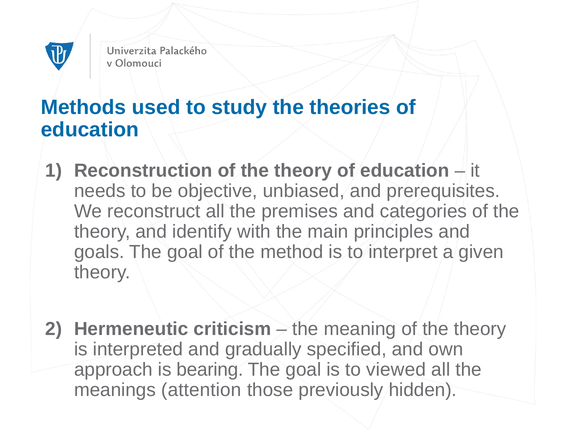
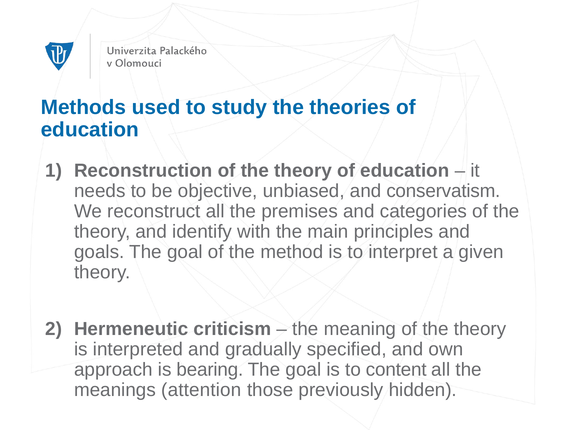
prerequisites: prerequisites -> conservatism (443, 191)
viewed: viewed -> content (396, 370)
